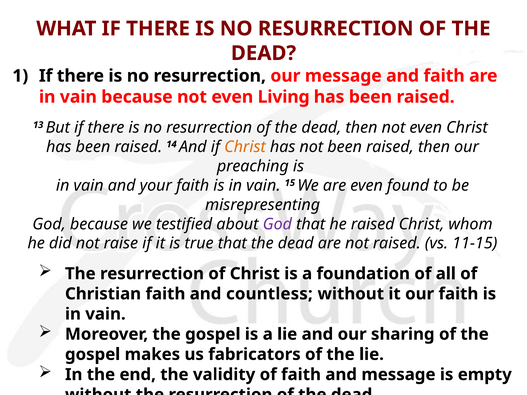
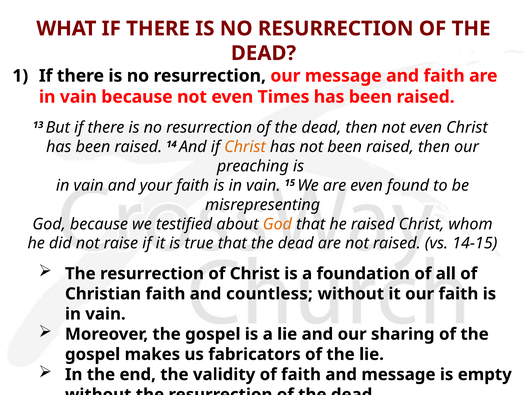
Living: Living -> Times (284, 97)
God colour: purple -> orange (277, 224)
11-15: 11-15 -> 14-15 (475, 243)
